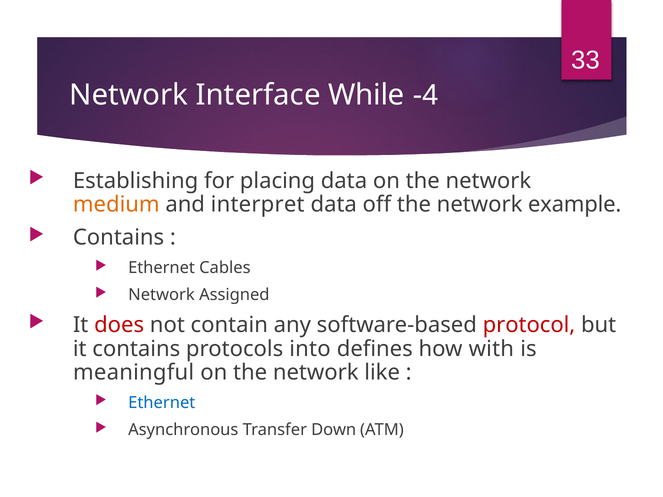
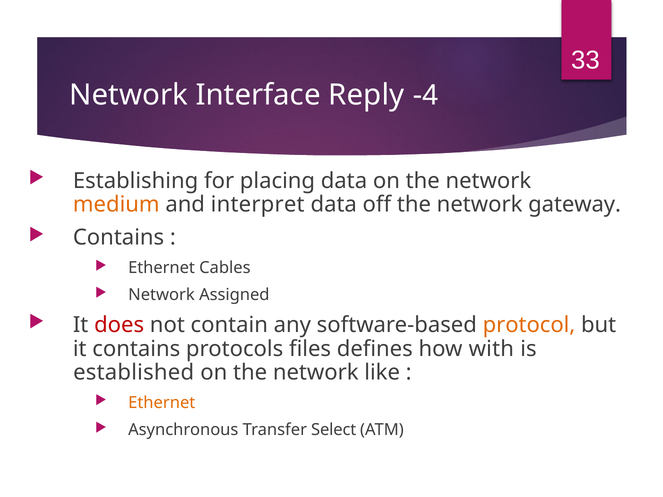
While: While -> Reply (366, 95)
example: example -> gateway (575, 205)
protocol colour: red -> orange (529, 325)
into: into -> files (310, 349)
meaningful: meaningful -> established (134, 373)
Ethernet colour: blue -> orange (162, 403)
Down: Down -> Select (334, 430)
